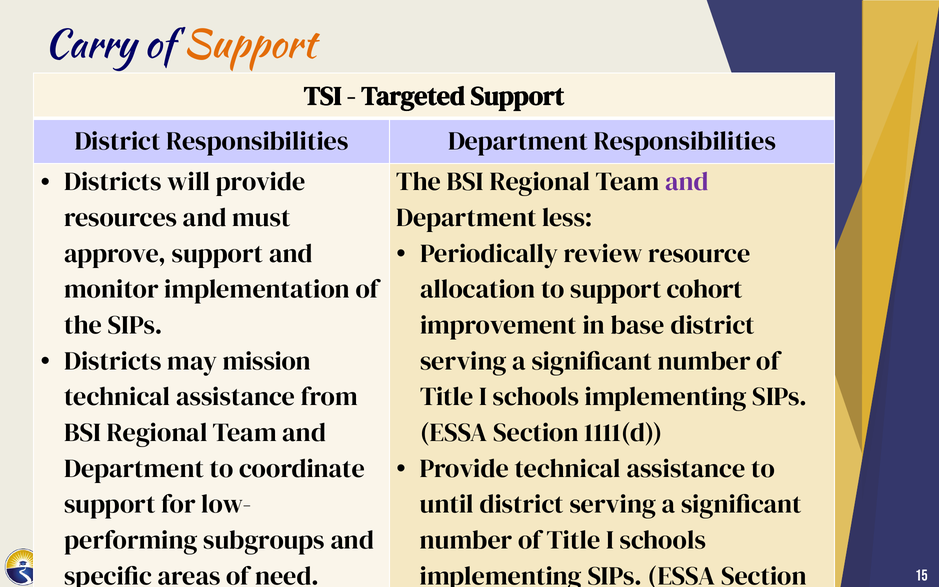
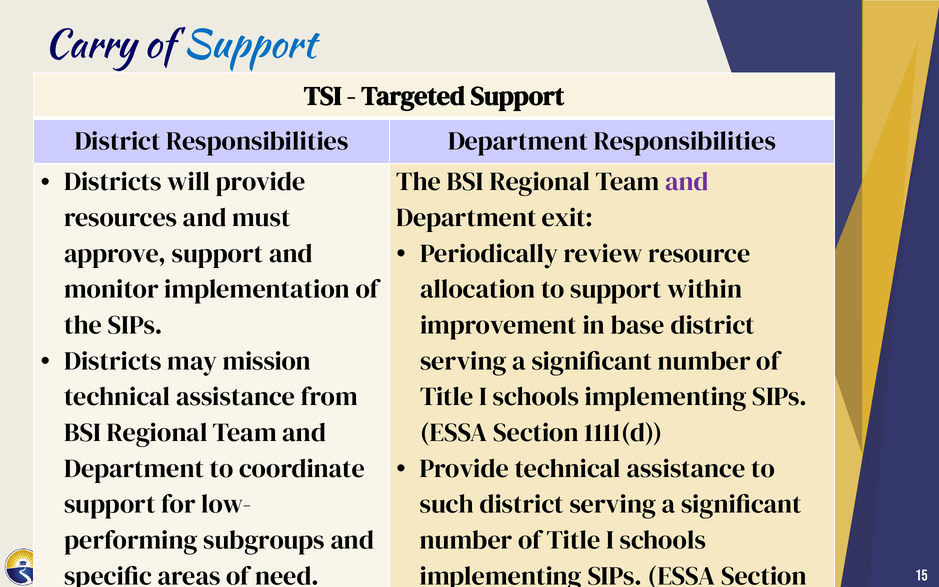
Support colour: orange -> blue (250, 44)
less: less -> exit (567, 218)
cohort: cohort -> within (705, 289)
until: until -> such (447, 504)
